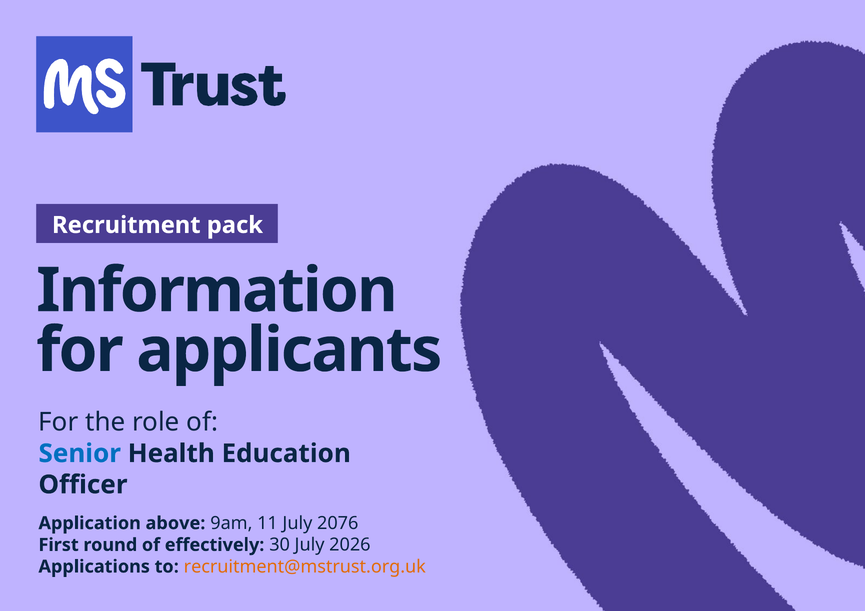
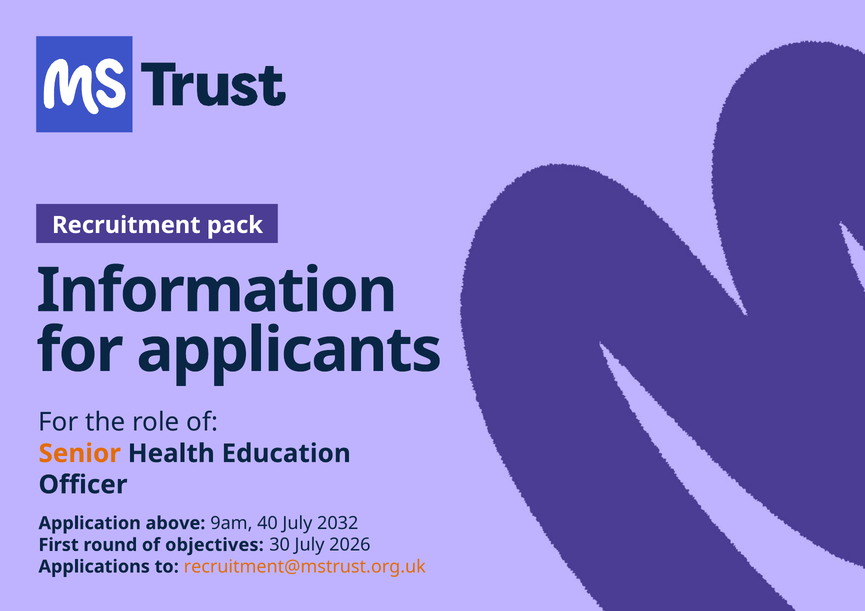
Senior colour: blue -> orange (80, 454)
11: 11 -> 40 (267, 524)
2076: 2076 -> 2032 (338, 524)
effectively: effectively -> objectives (214, 545)
